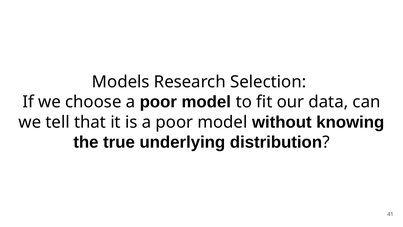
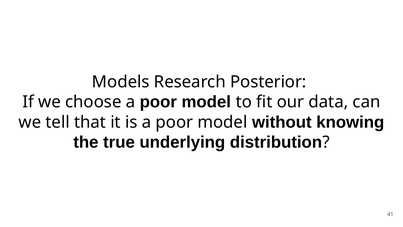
Selection: Selection -> Posterior (268, 82)
